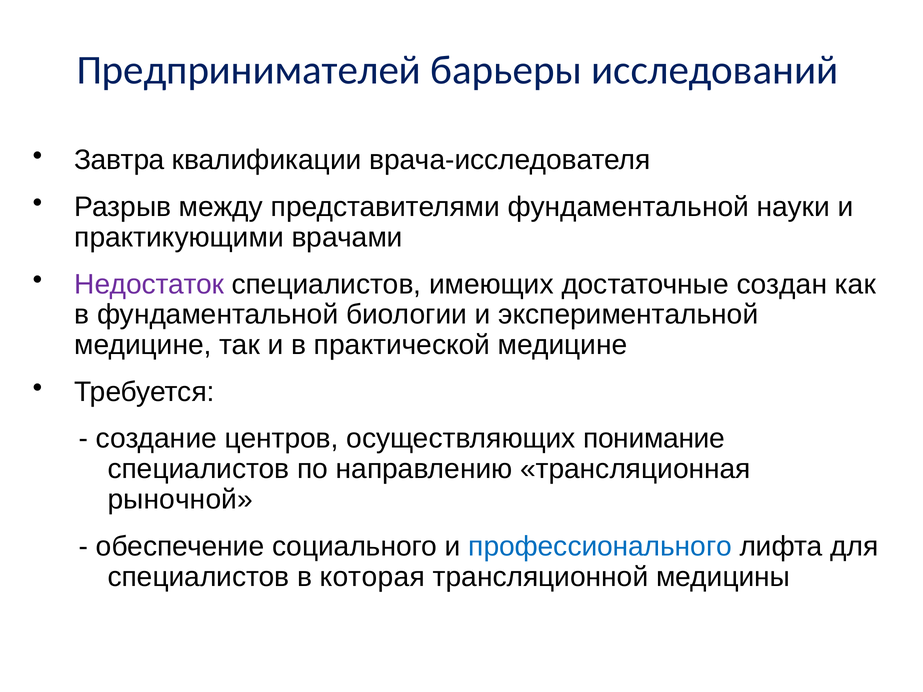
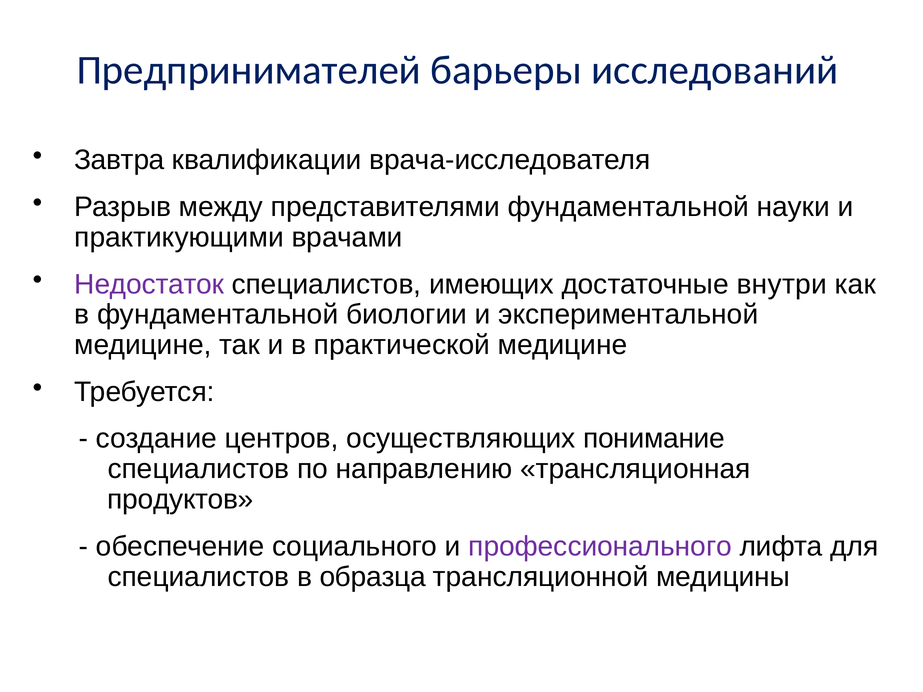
создан: создан -> внутри (782, 284)
рыночной: рыночной -> продуктов (180, 500)
профессионального colour: blue -> purple (600, 547)
которая: которая -> образца (373, 577)
